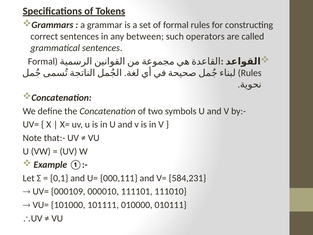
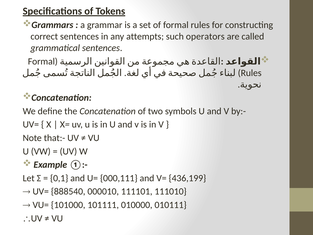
between: between -> attempts (145, 36)
584,231: 584,231 -> 436,199 (187, 178)
000109: 000109 -> 888540 (68, 191)
